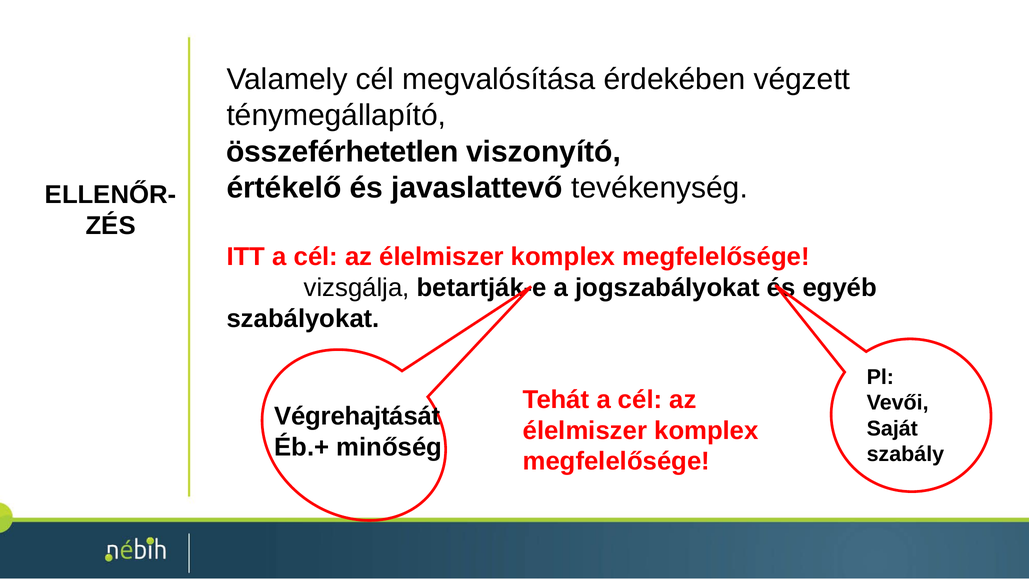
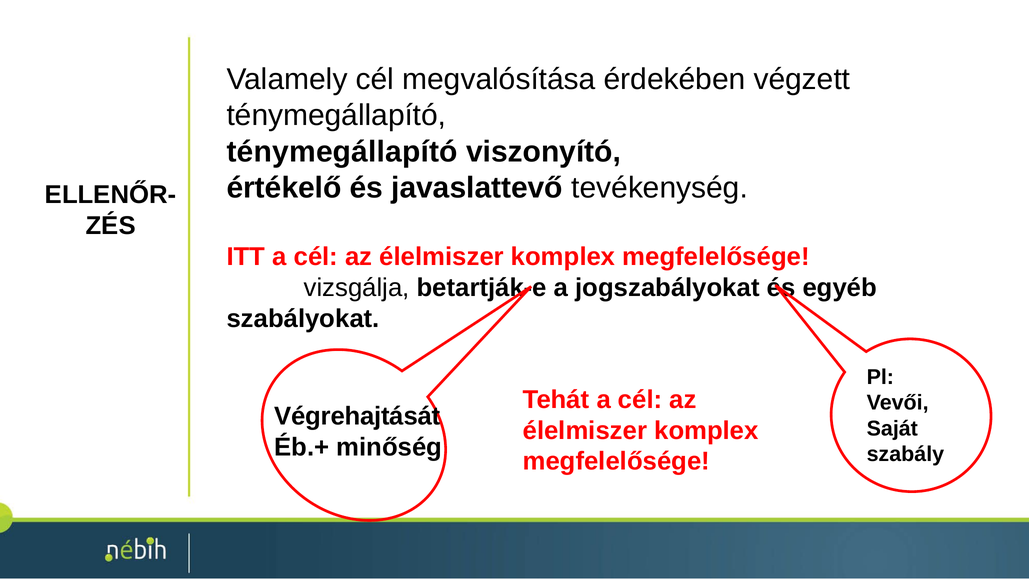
összeférhetetlen: összeférhetetlen -> ténymegállapító (342, 152)
